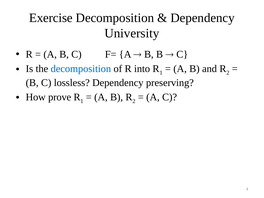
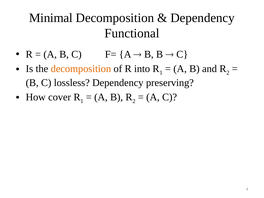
Exercise: Exercise -> Minimal (51, 18)
University: University -> Functional (132, 33)
decomposition colour: blue -> orange (81, 69)
prove: prove -> cover (60, 97)
